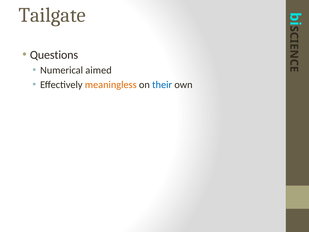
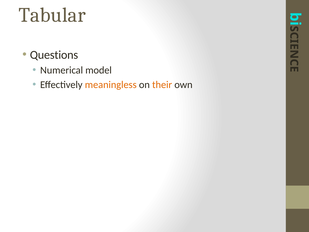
Tailgate: Tailgate -> Tabular (52, 15)
aimed: aimed -> model (99, 70)
their colour: blue -> orange (162, 85)
